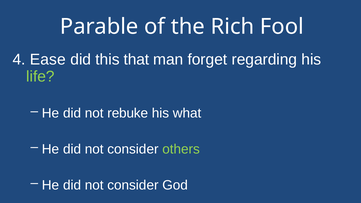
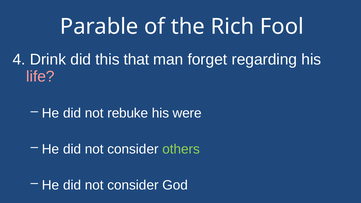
Ease: Ease -> Drink (48, 60)
life colour: light green -> pink (40, 76)
what: what -> were (187, 113)
